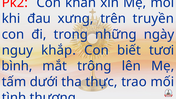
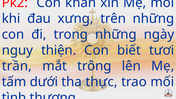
trên truyền: truyền -> những (153, 19)
khắp: khắp -> thiện (59, 50)
bình: bình -> trần (17, 66)
